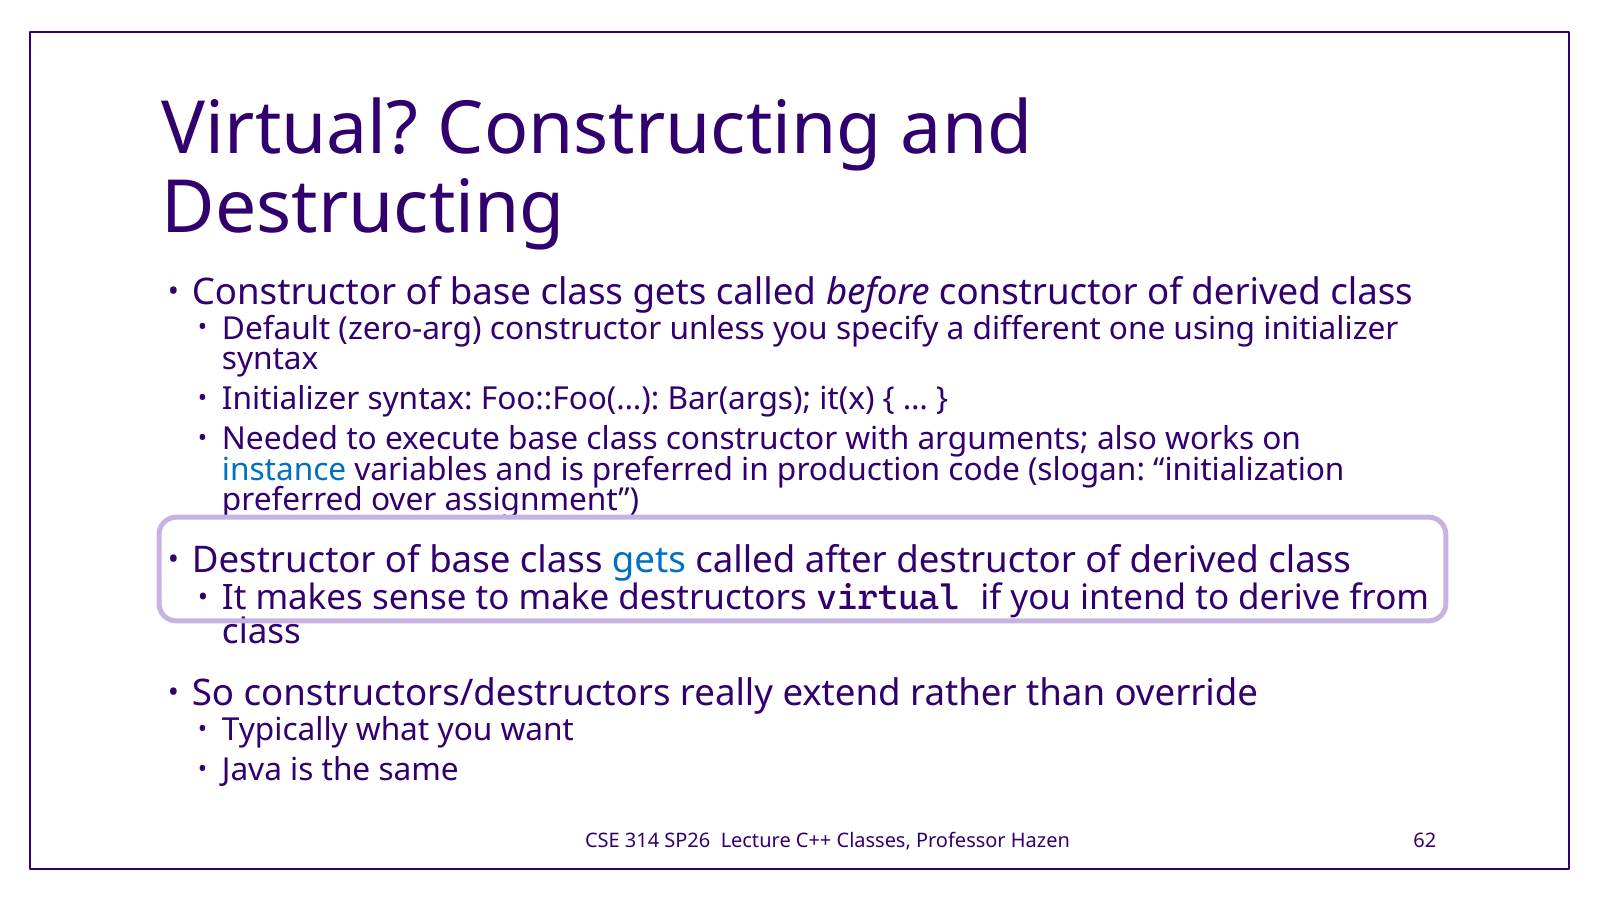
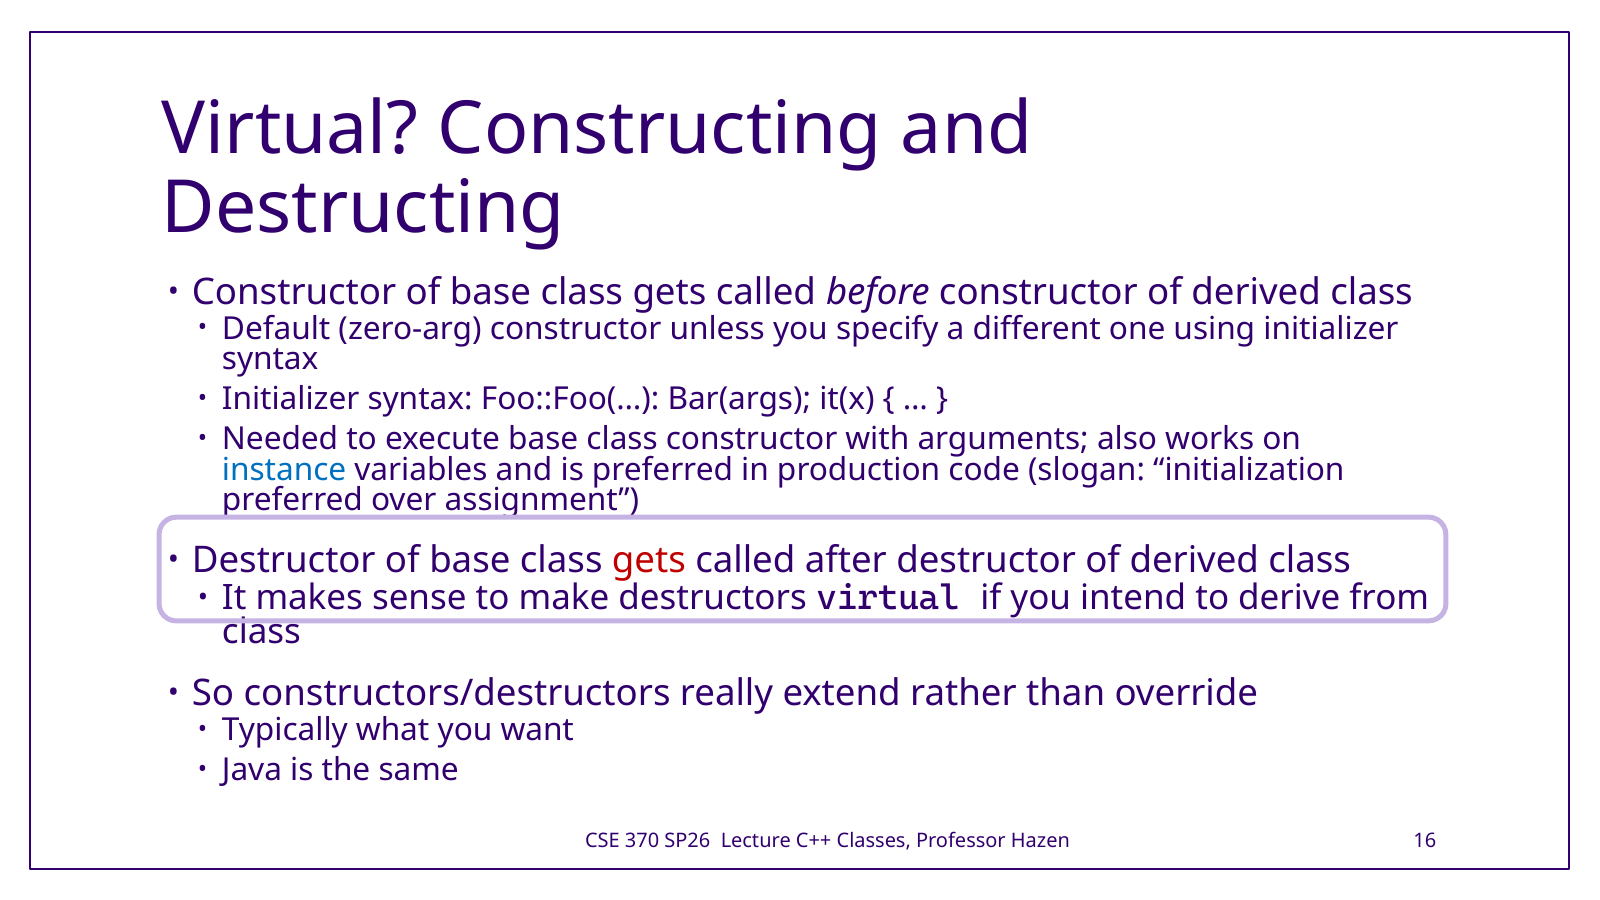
gets colour: blue -> red (649, 560)
314: 314 -> 370 (642, 840)
62: 62 -> 16 (1425, 840)
